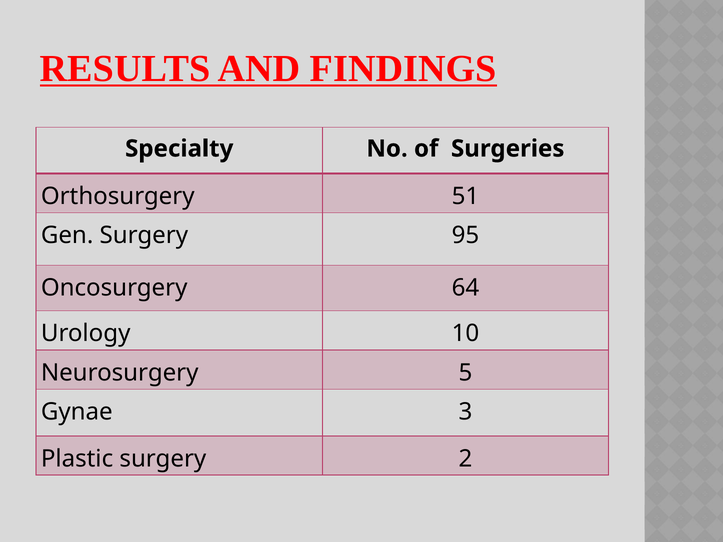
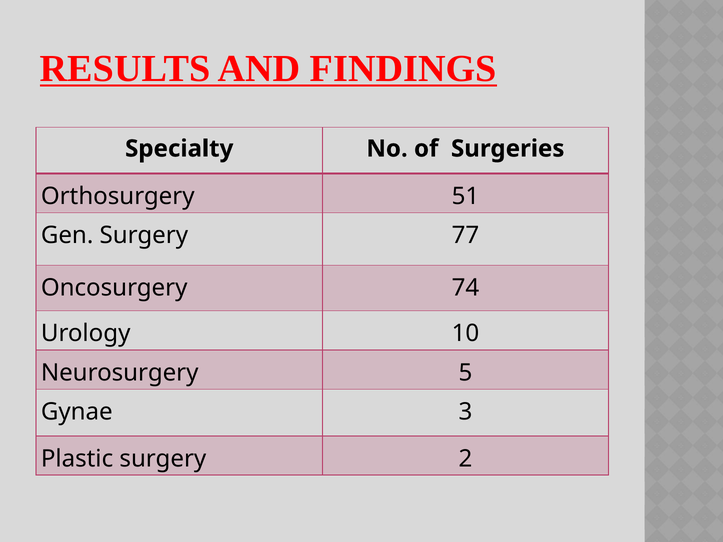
95: 95 -> 77 (465, 236)
64: 64 -> 74 (465, 288)
